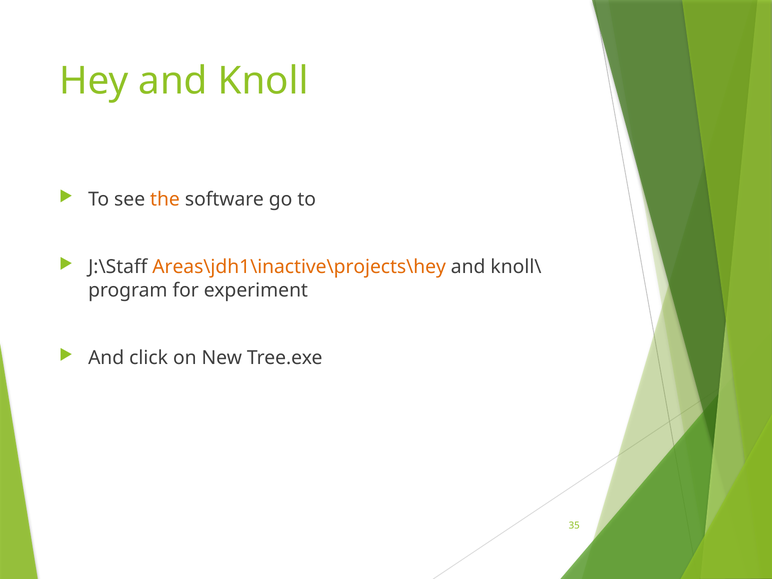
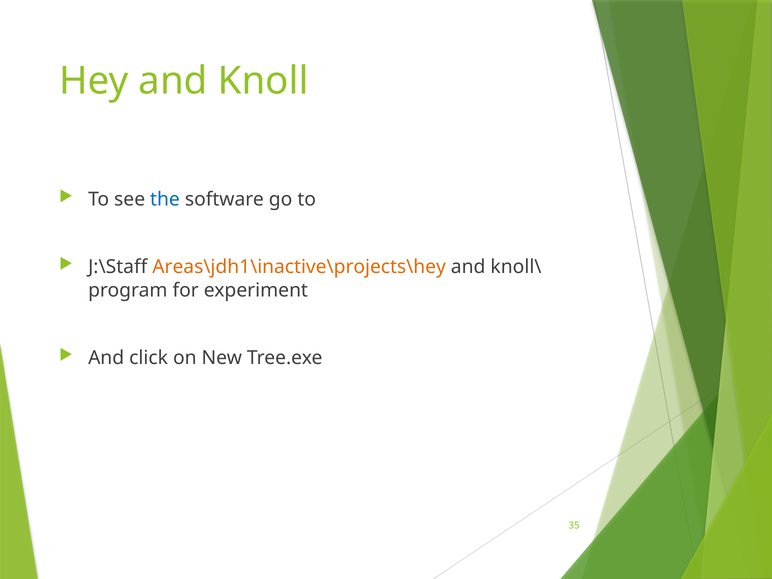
the colour: orange -> blue (165, 199)
